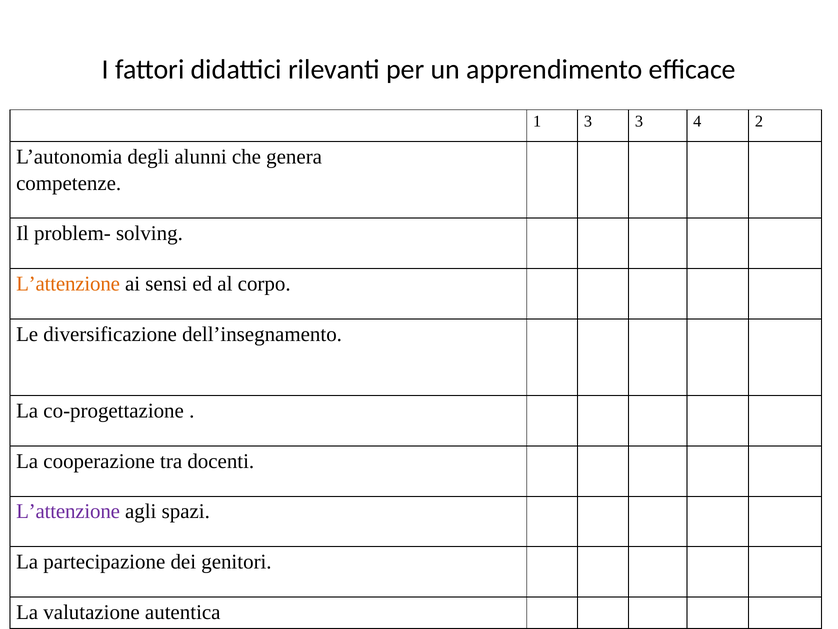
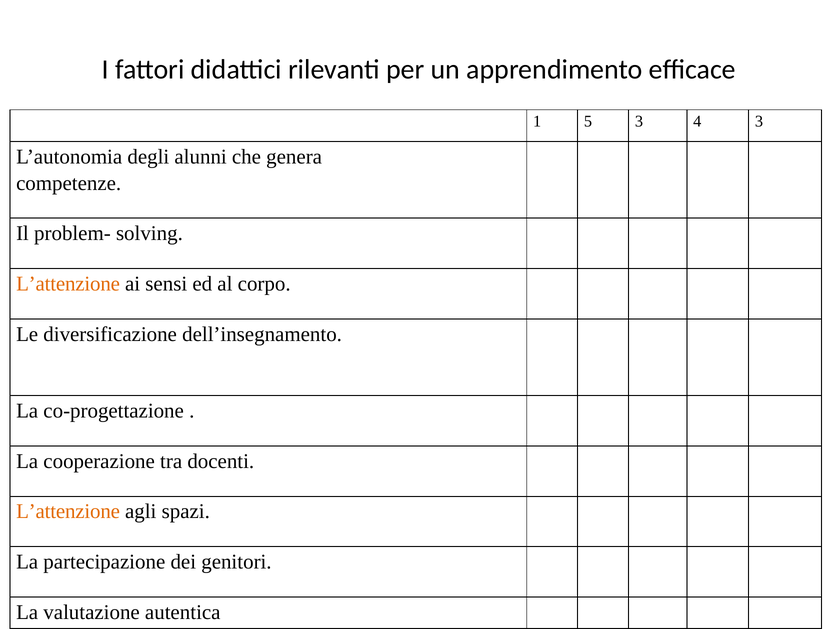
1 3: 3 -> 5 (588, 121)
4 2: 2 -> 3 (759, 121)
L’attenzione colour: purple -> orange (68, 511)
